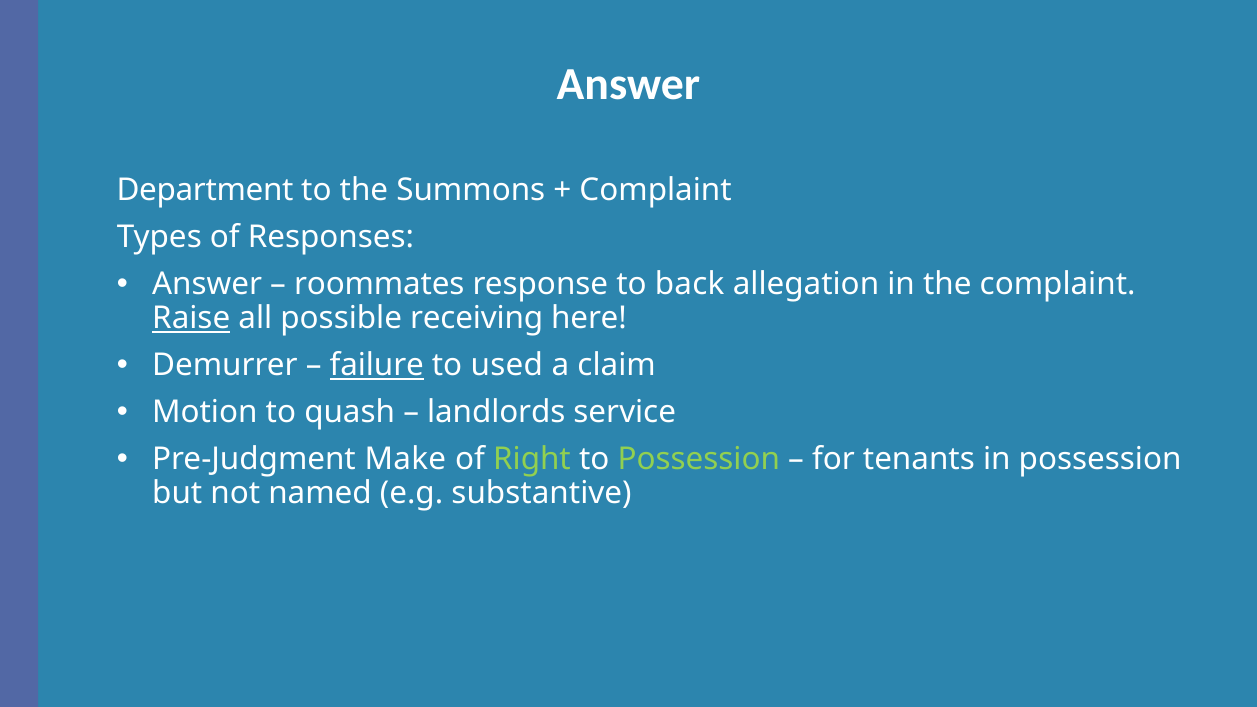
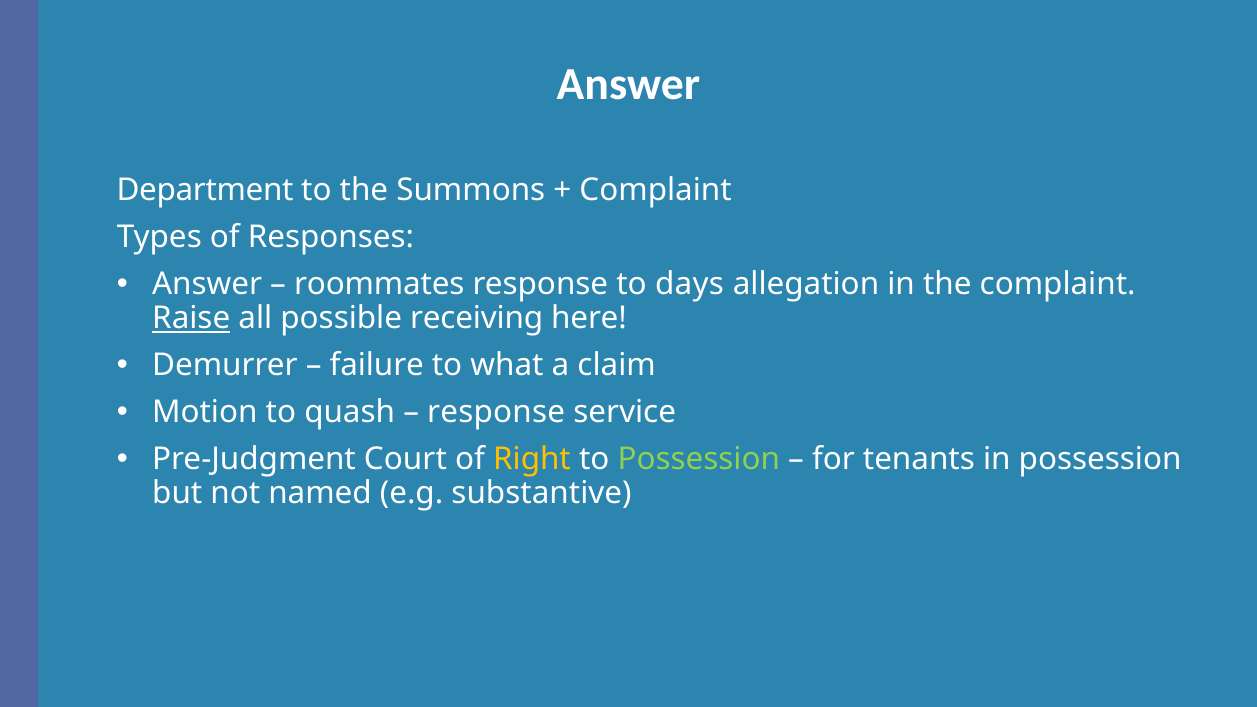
back: back -> days (690, 285)
failure underline: present -> none (377, 365)
used: used -> what (507, 365)
landlords: landlords -> response (496, 413)
Make: Make -> Court (405, 460)
Right colour: light green -> yellow (532, 460)
